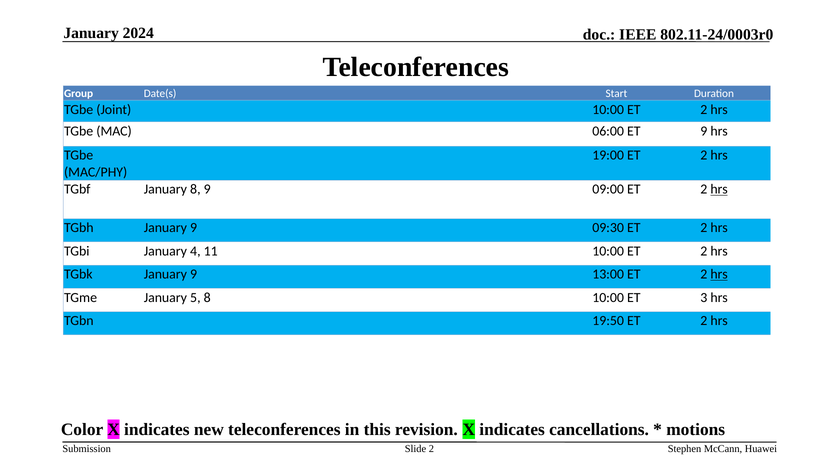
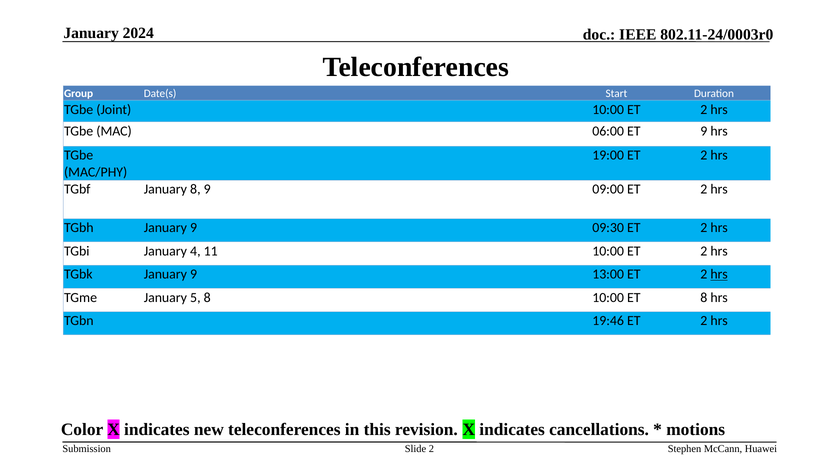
hrs underline: present -> none (719, 189)
ET 3: 3 -> 8 (704, 298)
19:50: 19:50 -> 19:46 (608, 321)
